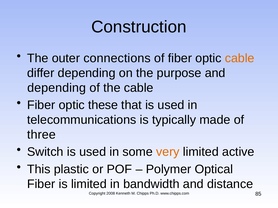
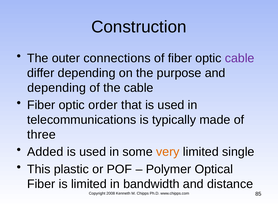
cable colour: orange -> purple (240, 58)
these: these -> order (103, 105)
Switch: Switch -> Added (45, 152)
active: active -> single (238, 152)
